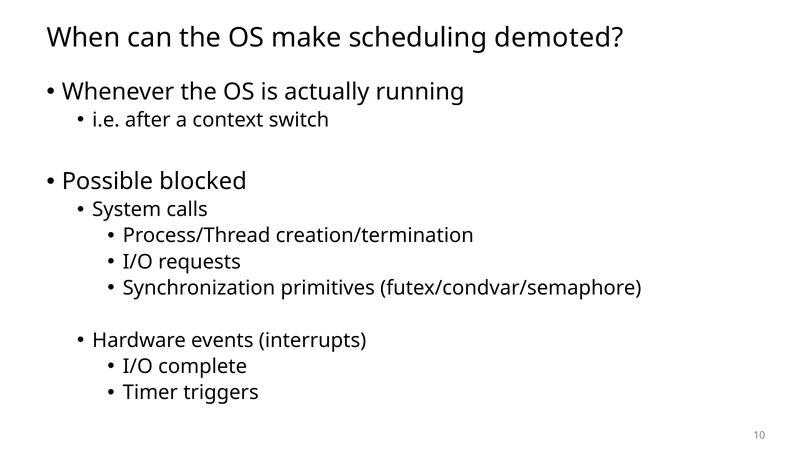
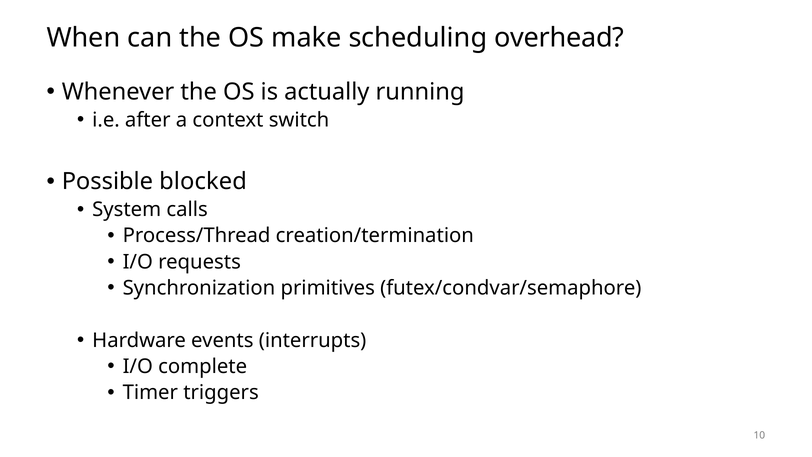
demoted: demoted -> overhead (559, 38)
